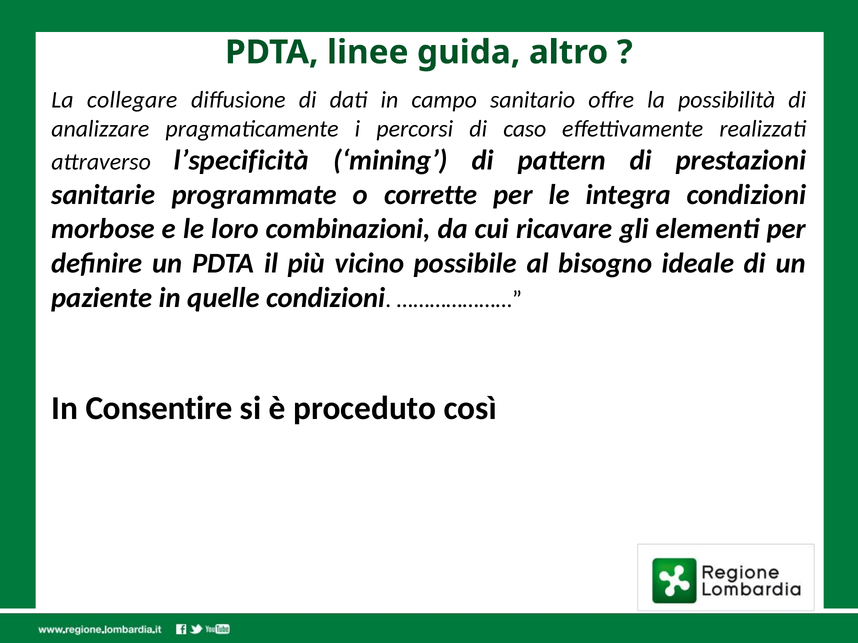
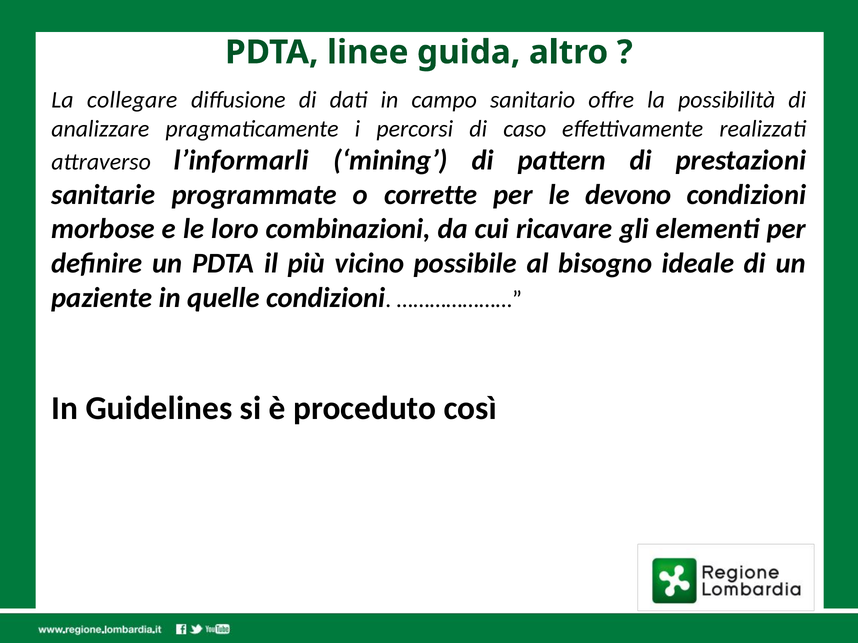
l’specificità: l’specificità -> l’informarli (241, 161)
integra: integra -> devono (628, 195)
Consentire: Consentire -> Guidelines (159, 409)
